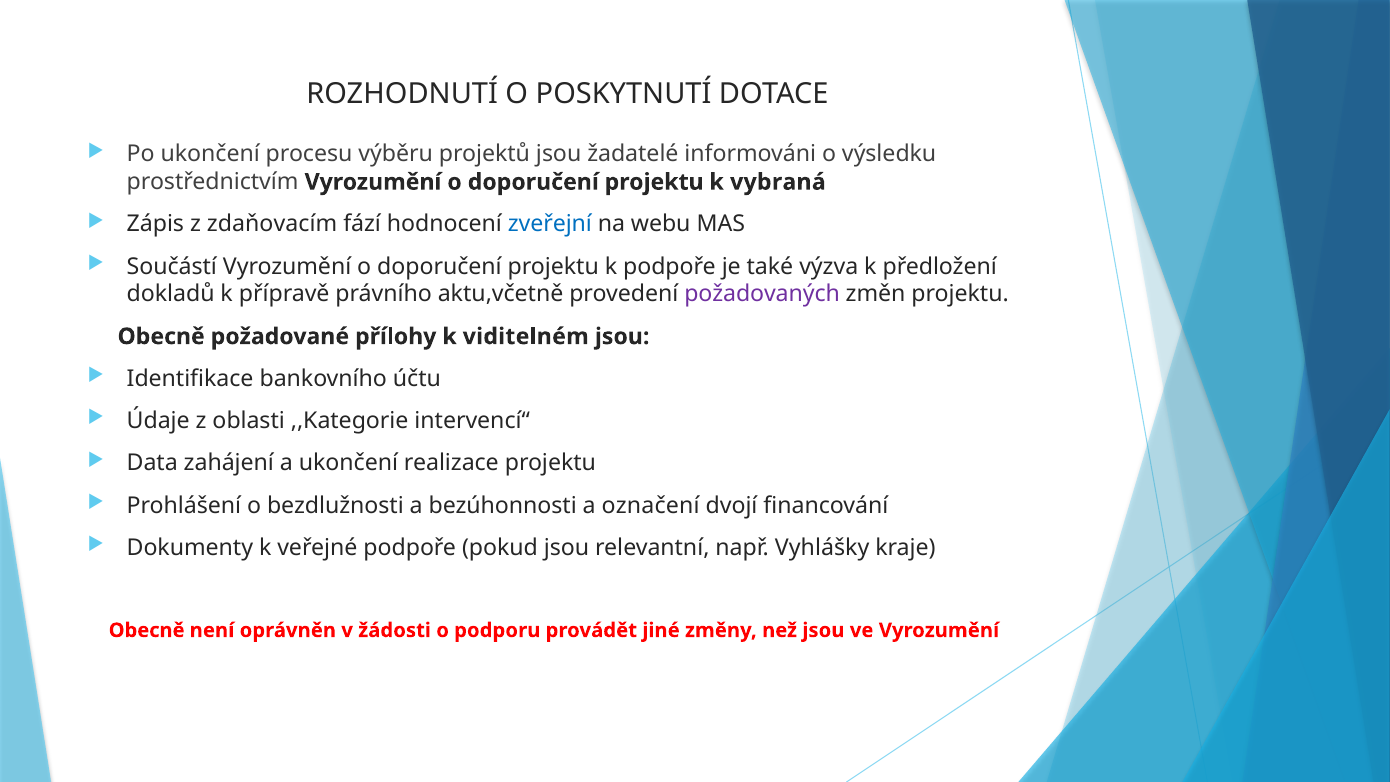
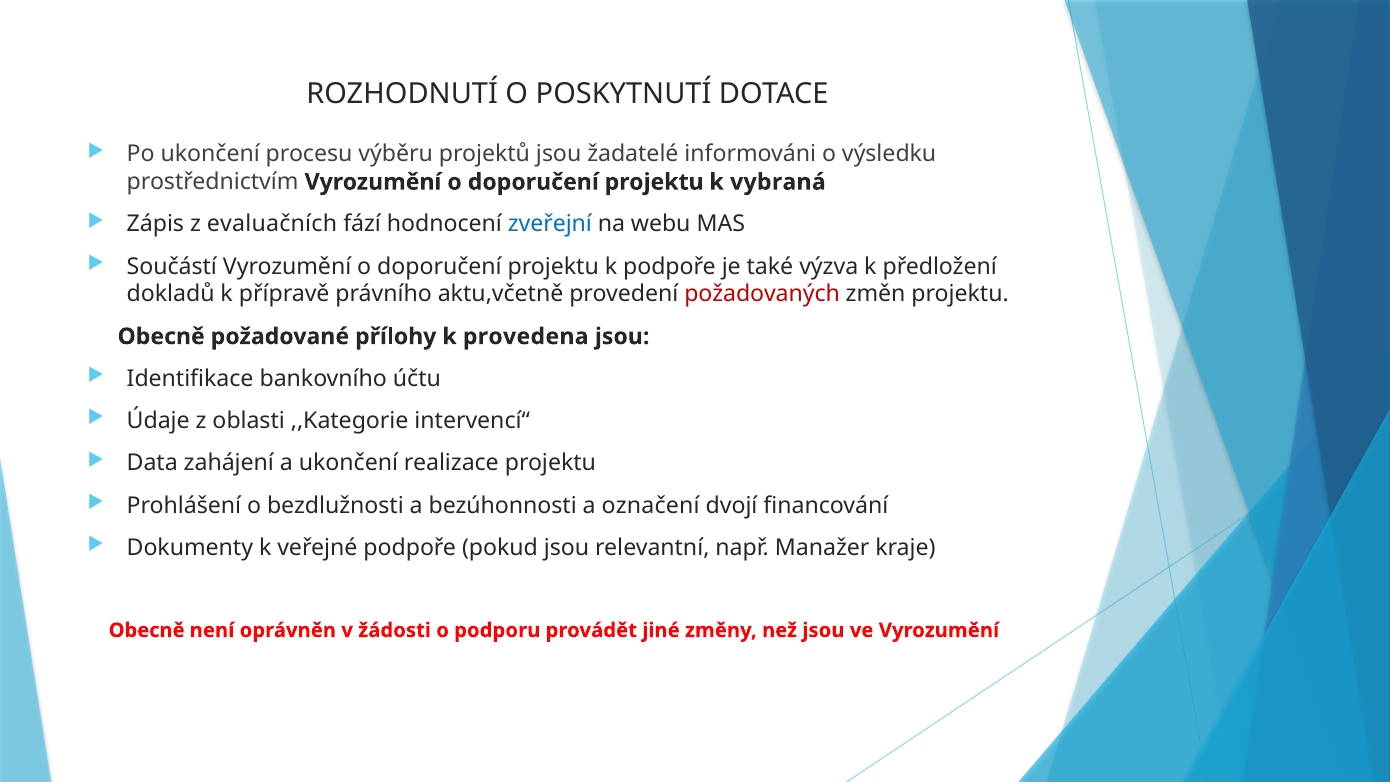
zdaňovacím: zdaňovacím -> evaluačních (272, 224)
požadovaných colour: purple -> red (762, 294)
viditelném: viditelném -> provedena (526, 336)
Vyhlášky: Vyhlášky -> Manažer (822, 548)
